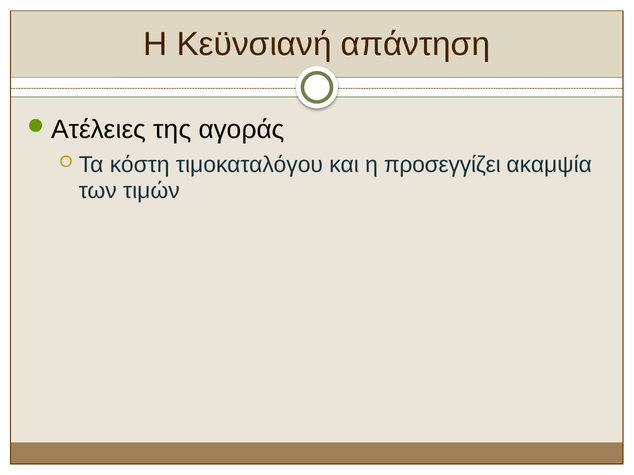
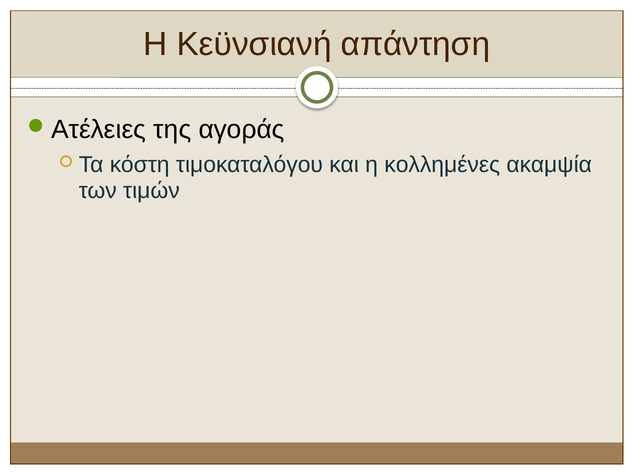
προσεγγίζει: προσεγγίζει -> κολλημένες (442, 165)
